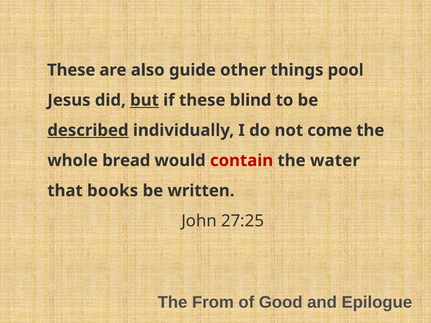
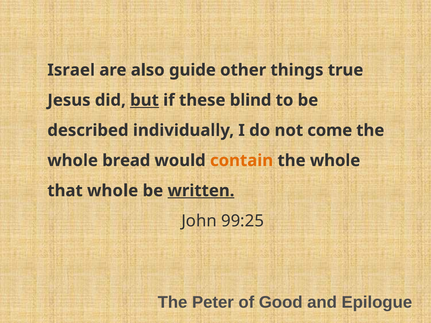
These: These -> Israel (71, 70)
pool: pool -> true (346, 70)
described underline: present -> none (88, 130)
contain colour: red -> orange (242, 161)
water: water -> whole (335, 161)
that books: books -> whole (113, 191)
written underline: none -> present (201, 191)
27:25: 27:25 -> 99:25 (243, 221)
From: From -> Peter (213, 302)
